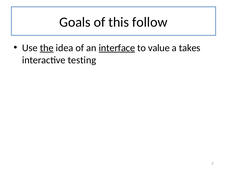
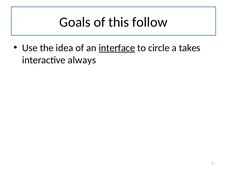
the underline: present -> none (47, 48)
value: value -> circle (159, 48)
testing: testing -> always (82, 60)
